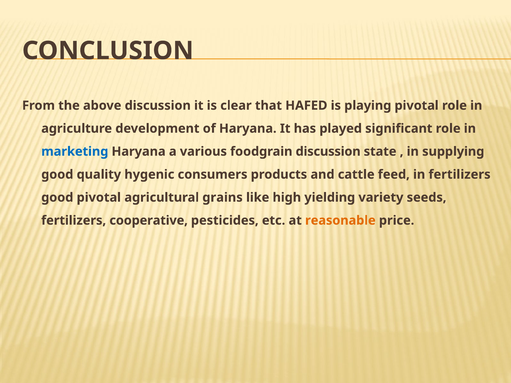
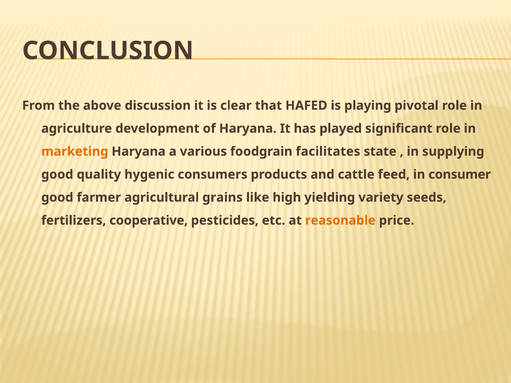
marketing colour: blue -> orange (75, 152)
foodgrain discussion: discussion -> facilitates (328, 152)
in fertilizers: fertilizers -> consumer (460, 175)
good pivotal: pivotal -> farmer (99, 198)
